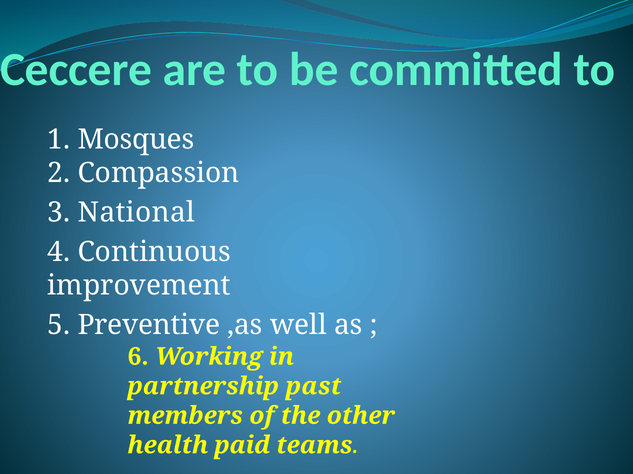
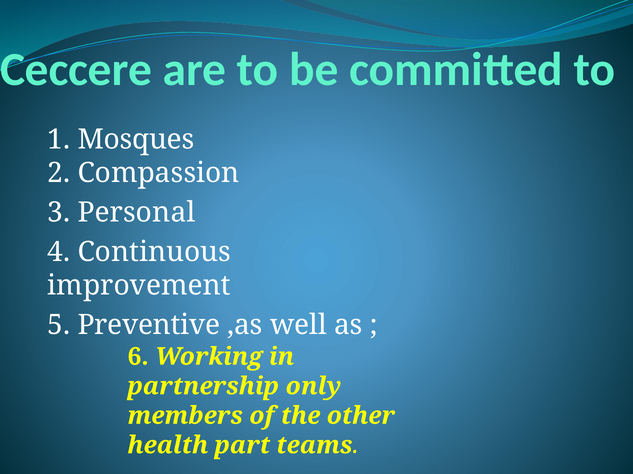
National: National -> Personal (136, 213)
past: past -> only (313, 387)
paid: paid -> part (242, 446)
